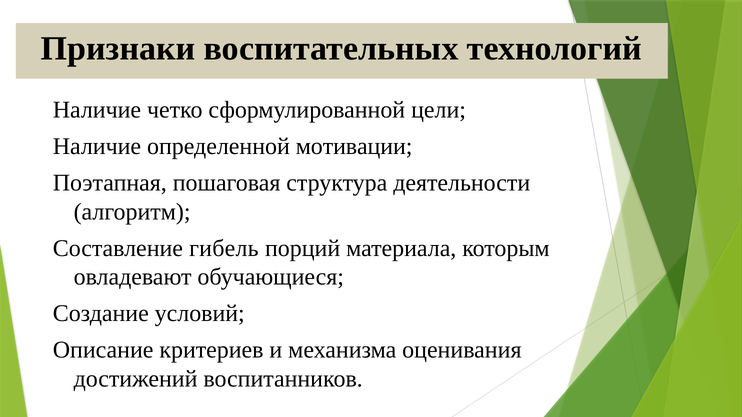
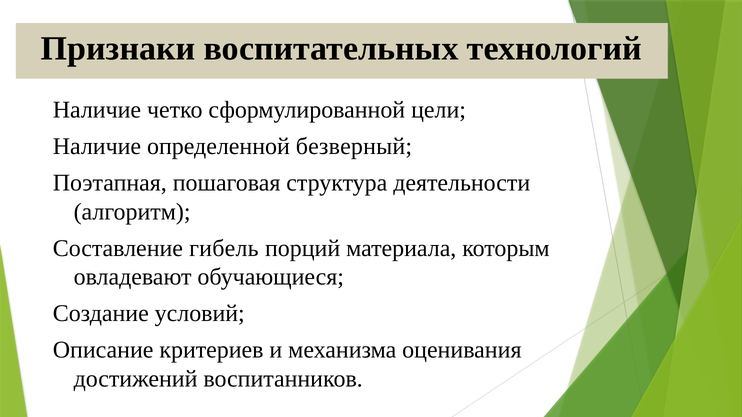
мотивации: мотивации -> безверный (354, 147)
